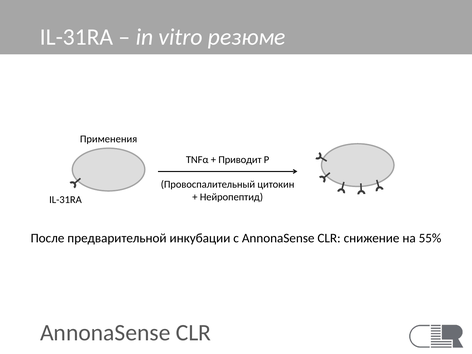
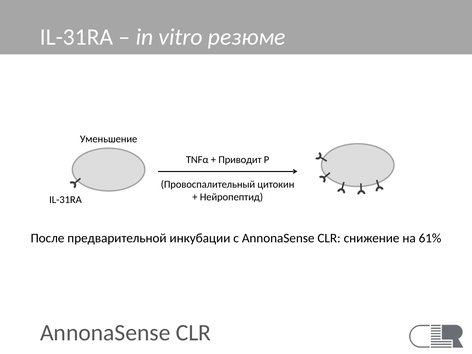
Применения: Применения -> Уменьшение (109, 139)
55%: 55% -> 61% (430, 238)
